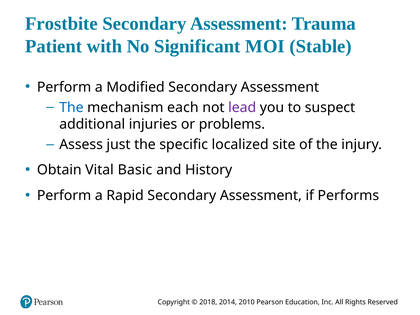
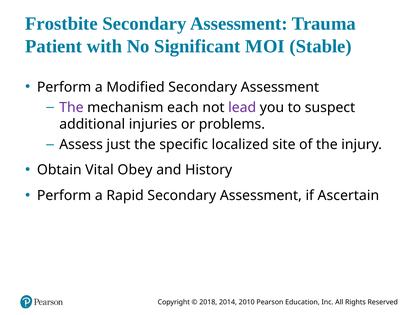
The colour: blue -> purple (71, 107)
Basic: Basic -> Obey (135, 170)
Performs: Performs -> Ascertain (348, 196)
